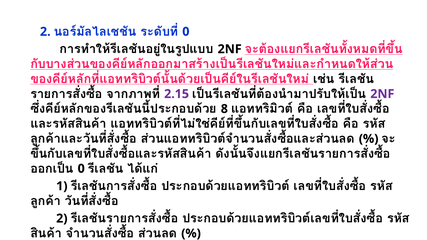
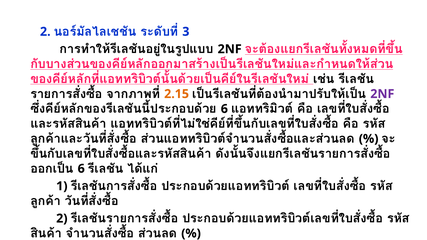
0: 0 -> 3 (186, 32)
2.15 colour: purple -> orange (177, 94)
8: 8 -> 6 (224, 109)
0: 0 -> 6 (81, 169)
